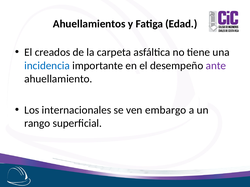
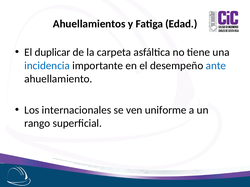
creados: creados -> duplicar (53, 52)
ante colour: purple -> blue (216, 66)
embargo: embargo -> uniforme (166, 110)
